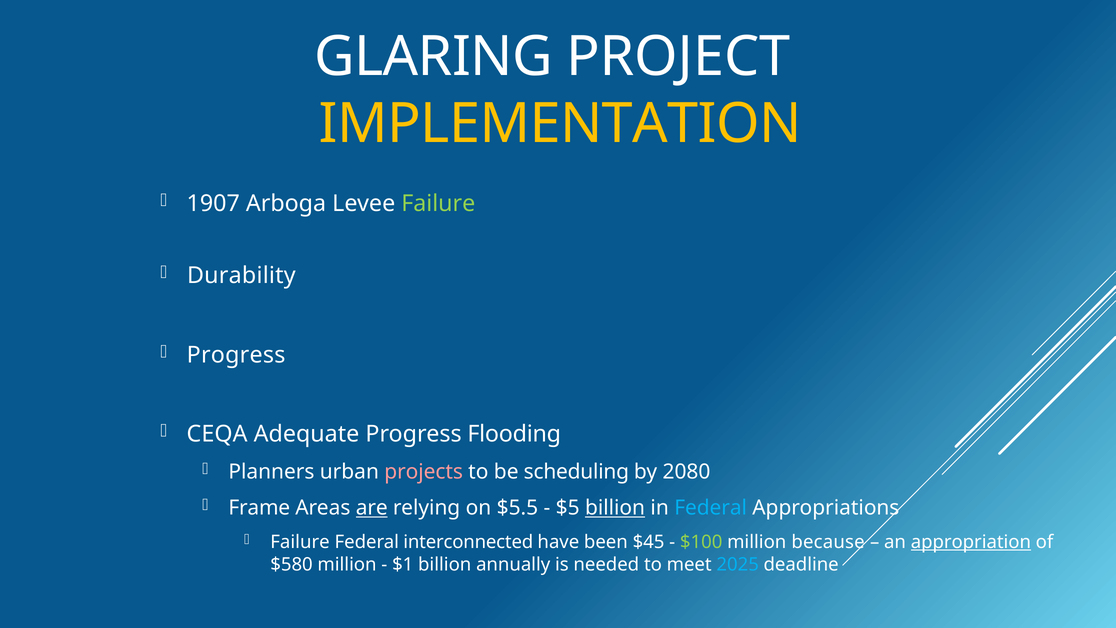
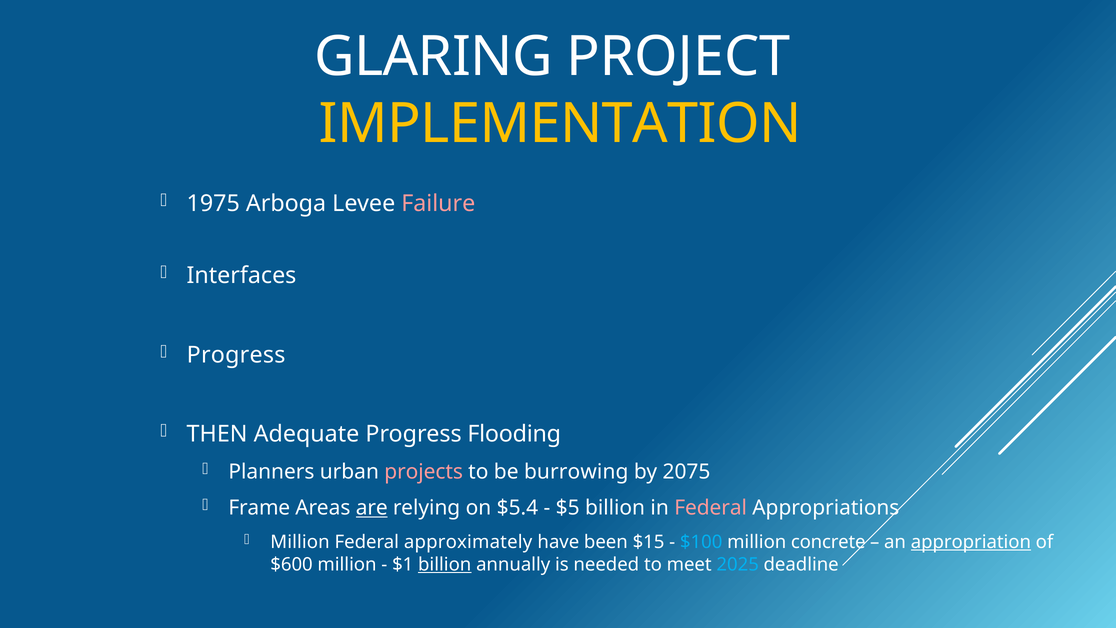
1907: 1907 -> 1975 (213, 203)
Failure colour: light green -> pink (438, 203)
Durability: Durability -> Interfaces (241, 276)
CEQA: CEQA -> THEN (217, 434)
scheduling: scheduling -> burrowing (576, 471)
2080: 2080 -> 2075 (686, 471)
$5.5: $5.5 -> $5.4 (517, 508)
billion underline: present -> none (615, 508)
Federal colour: light blue -> pink (711, 508)
Failure: Failure -> Million (300, 542)
interconnected: interconnected -> approximately (468, 542)
$45: $45 -> $15 (649, 542)
$100 colour: light green -> light blue (701, 542)
because: because -> concrete (828, 542)
$580: $580 -> $600 (292, 564)
billion underline: none -> present (445, 564)
